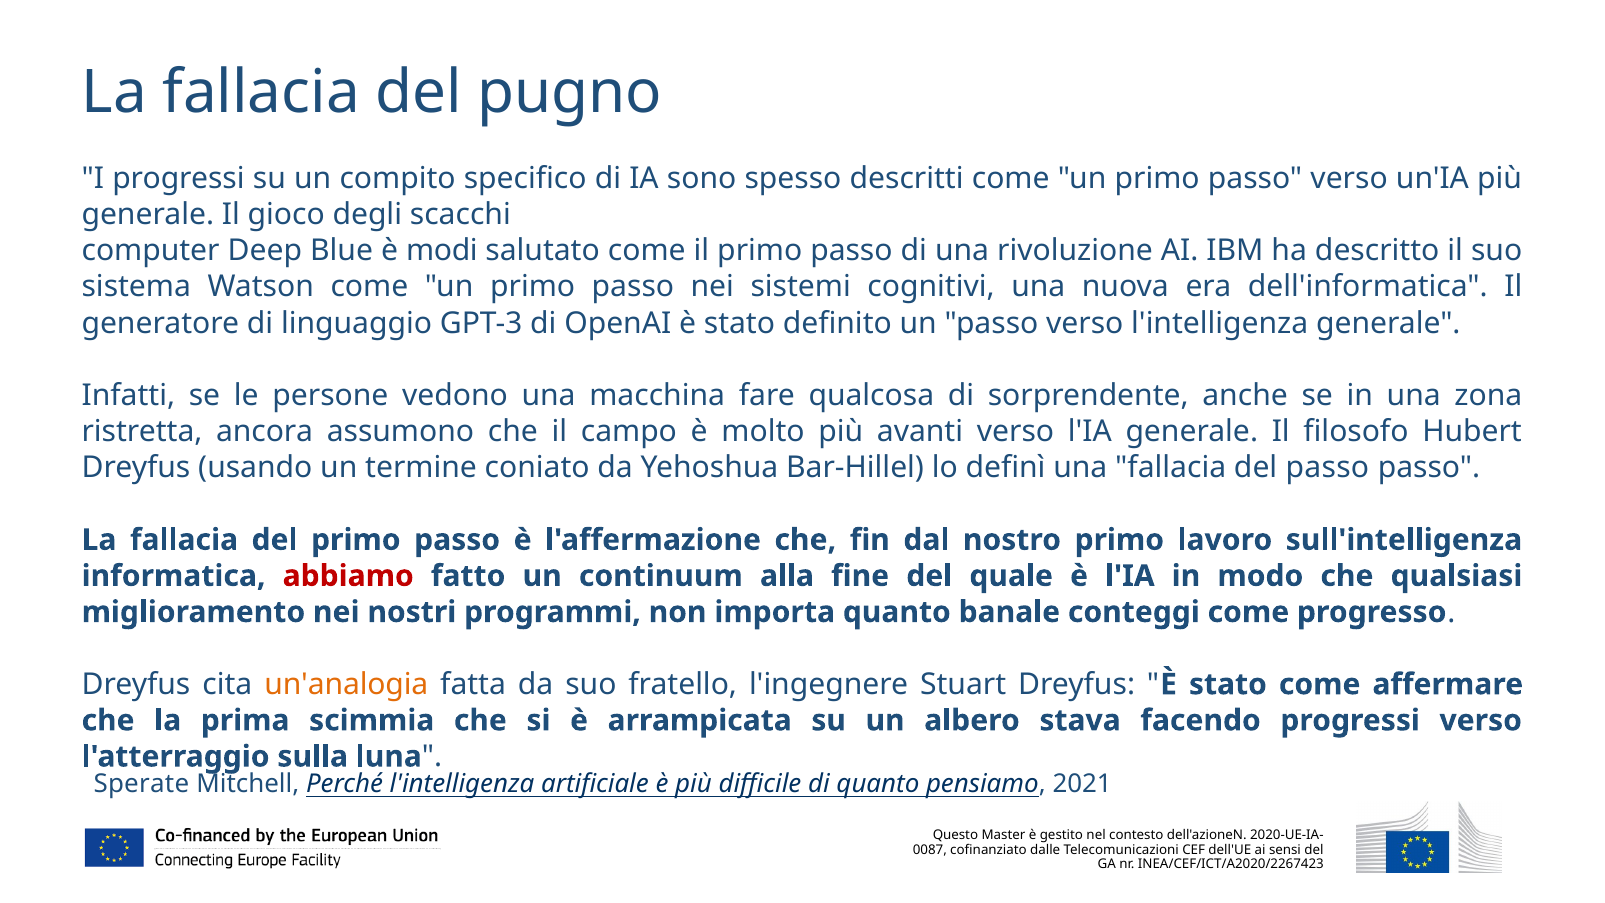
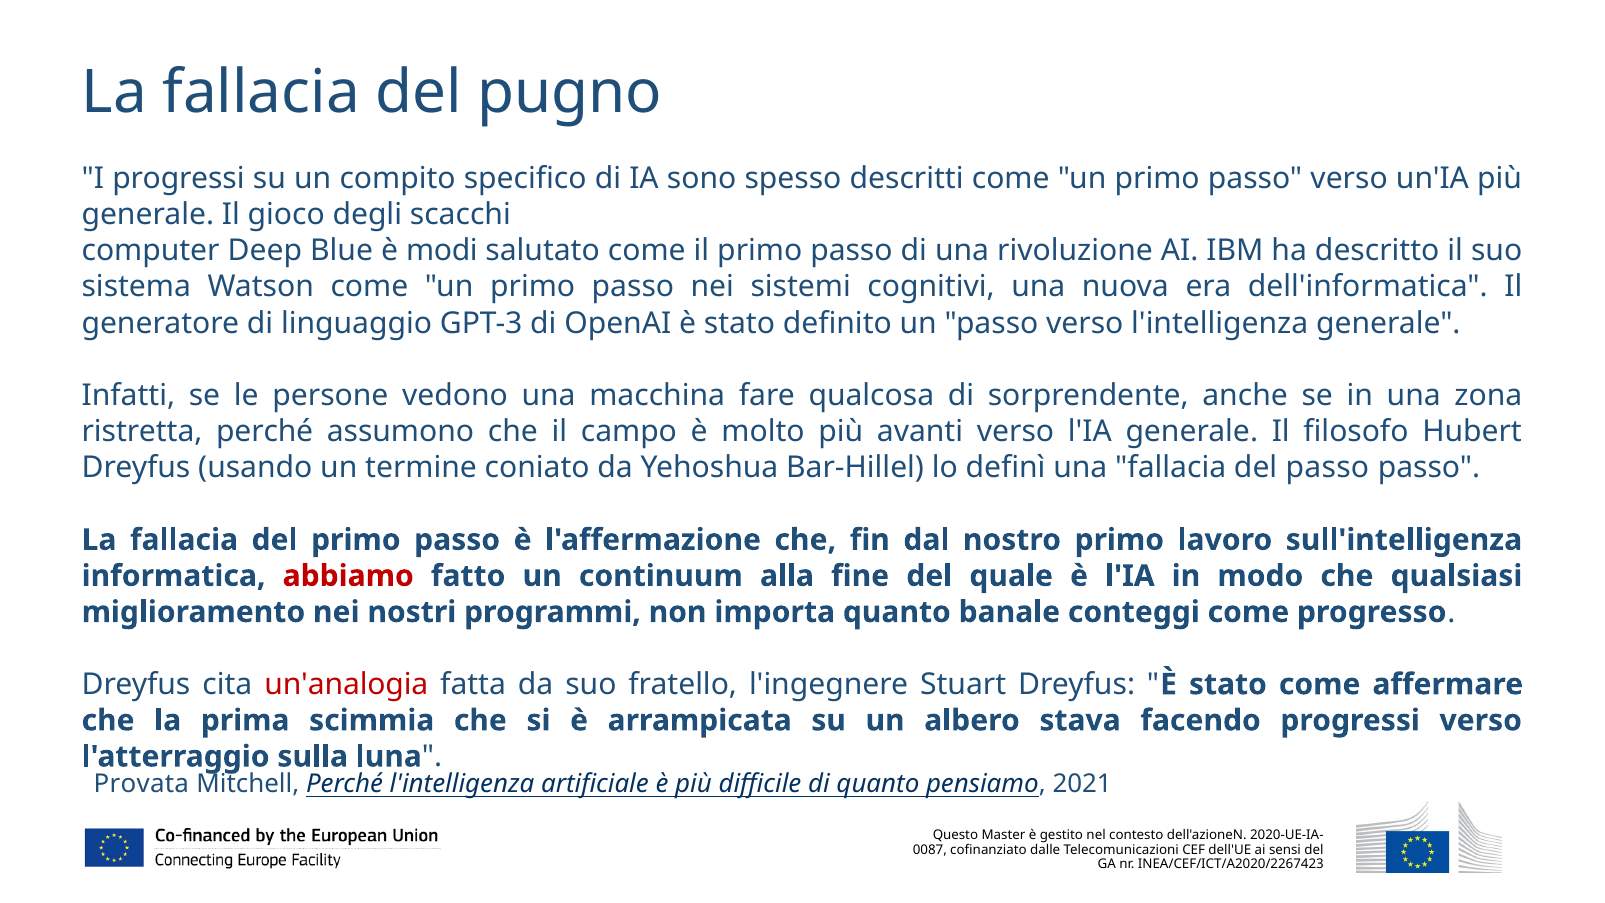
ristretta ancora: ancora -> perché (265, 431)
un'analogia colour: orange -> red (346, 684)
Sperate: Sperate -> Provata (141, 784)
